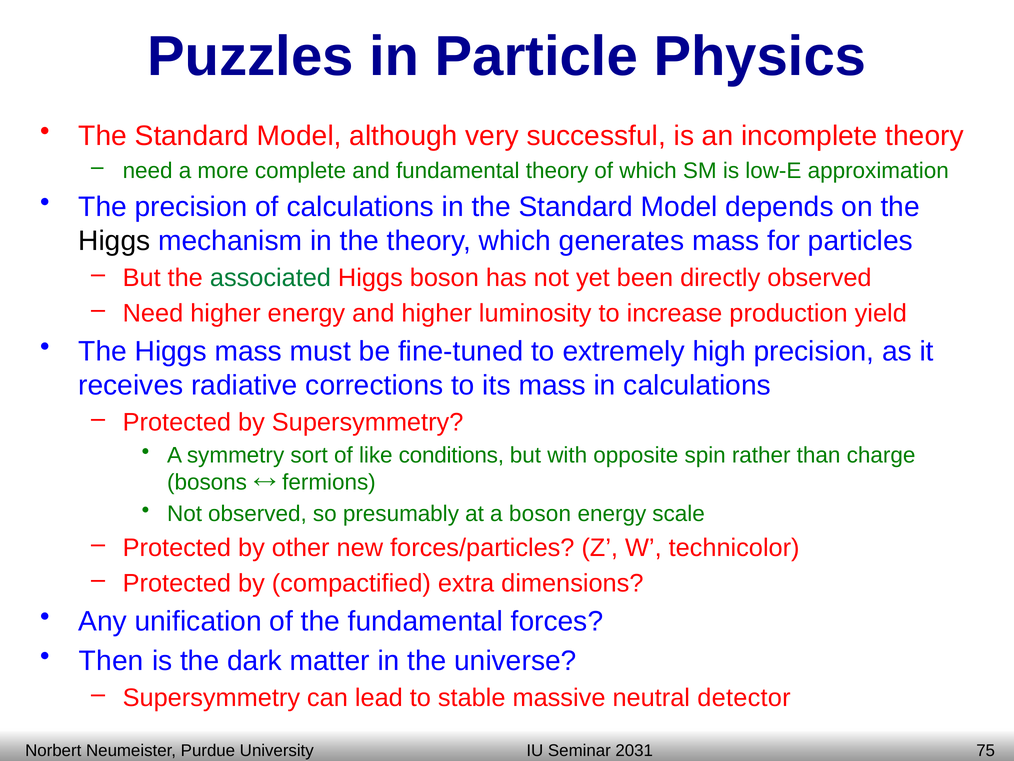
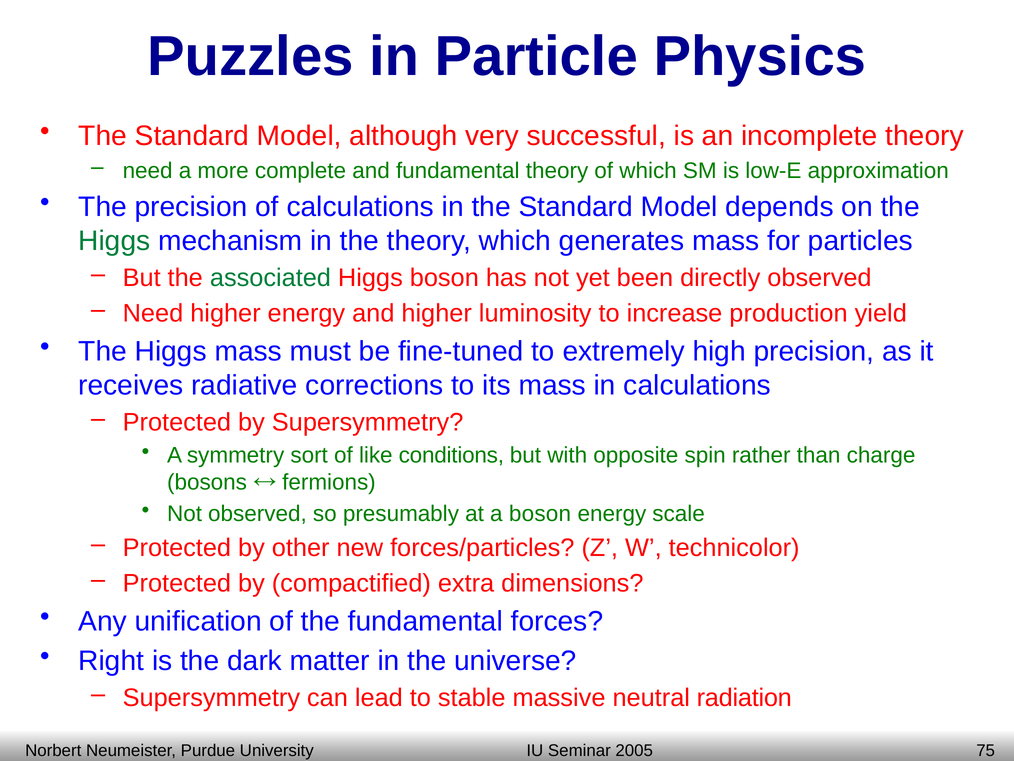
Higgs colour: black -> green (114, 241)
Then: Then -> Right (111, 661)
detector: detector -> radiation (744, 698)
2031: 2031 -> 2005 (634, 750)
